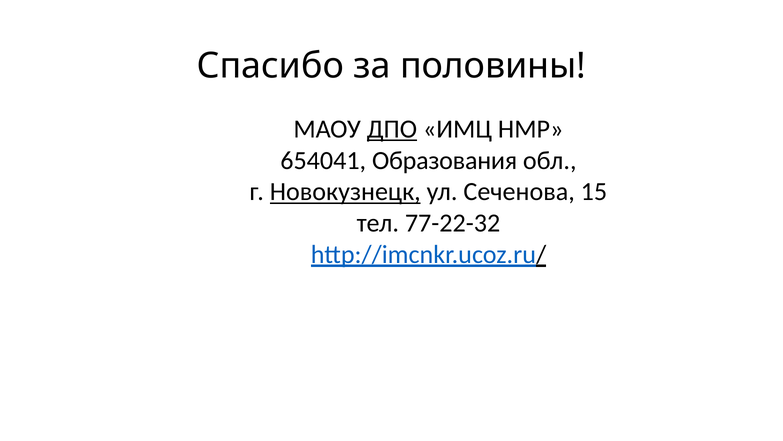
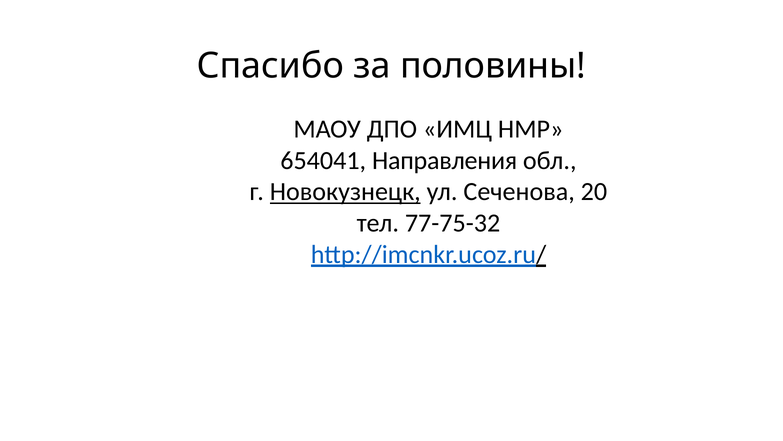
ДПО underline: present -> none (392, 129)
Образования: Образования -> Направления (445, 160)
15: 15 -> 20 (594, 192)
77-22-32: 77-22-32 -> 77-75-32 (453, 223)
